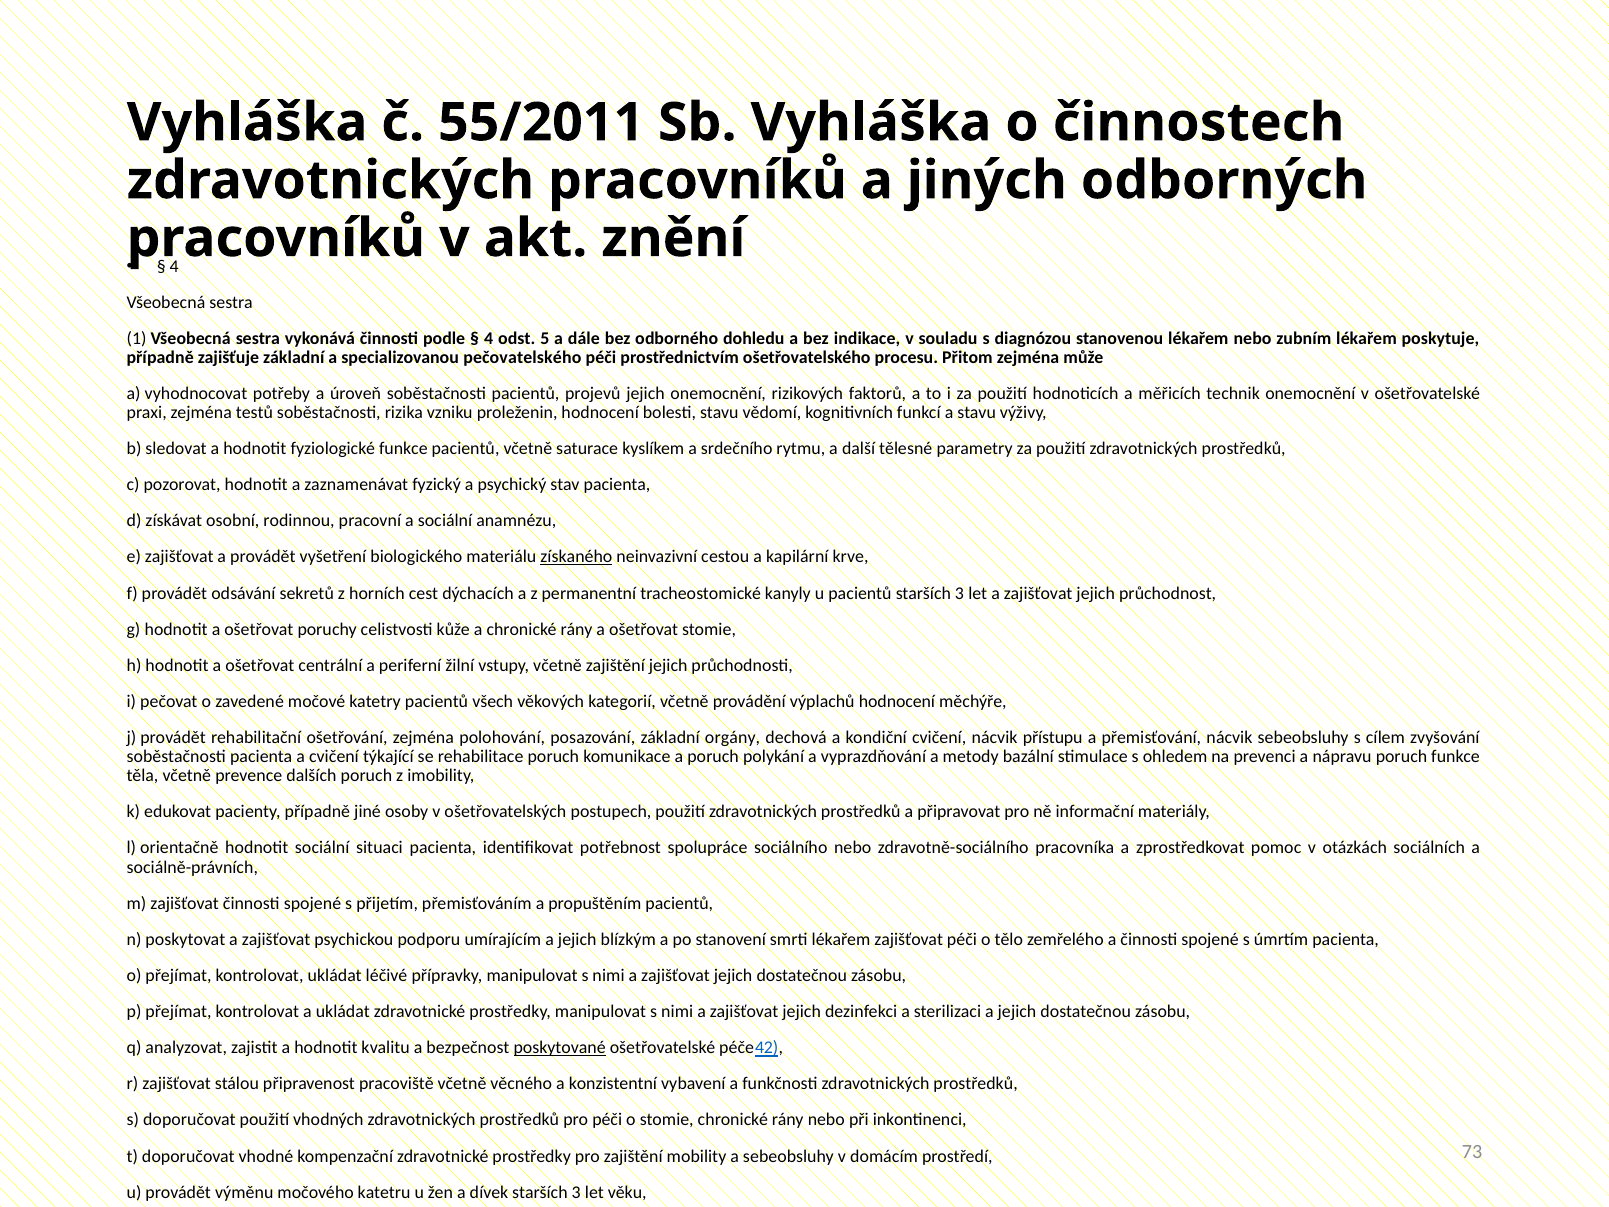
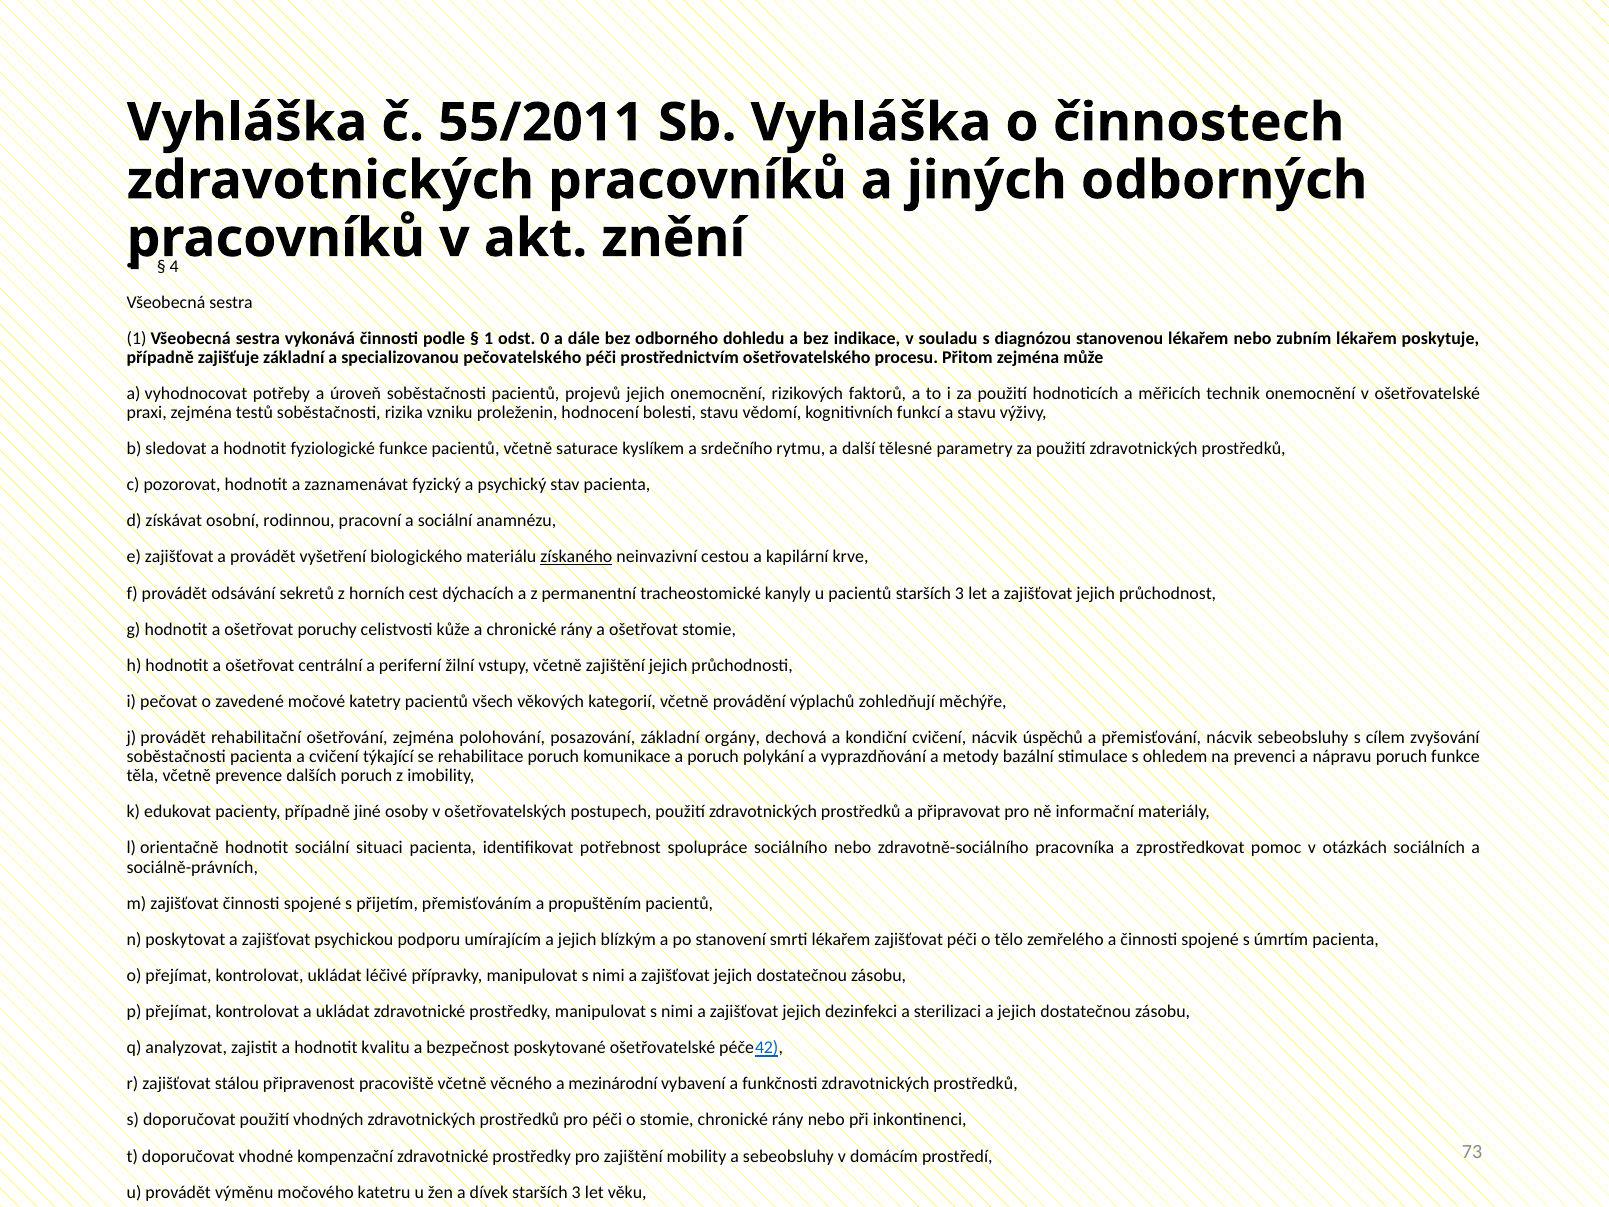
4: 4 -> 1 (489, 338)
5: 5 -> 0 (545, 338)
výplachů hodnocení: hodnocení -> zohledňují (897, 701)
přístupu: přístupu -> úspěchů (1053, 737)
poskytované underline: present -> none (560, 1048)
konzistentní: konzistentní -> mezinárodní (613, 1084)
